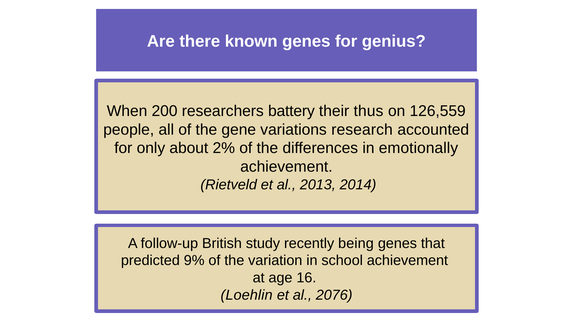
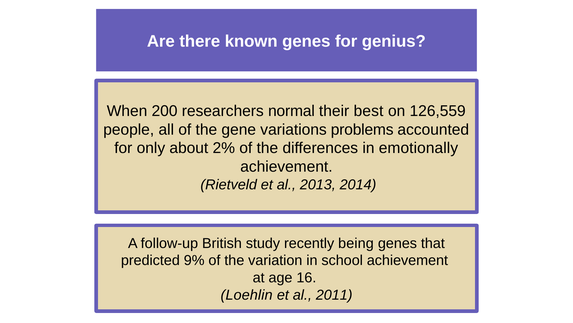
battery: battery -> normal (291, 111)
thus: thus -> best (369, 111)
research: research -> problems (362, 129)
2076: 2076 -> 2011 (334, 294)
